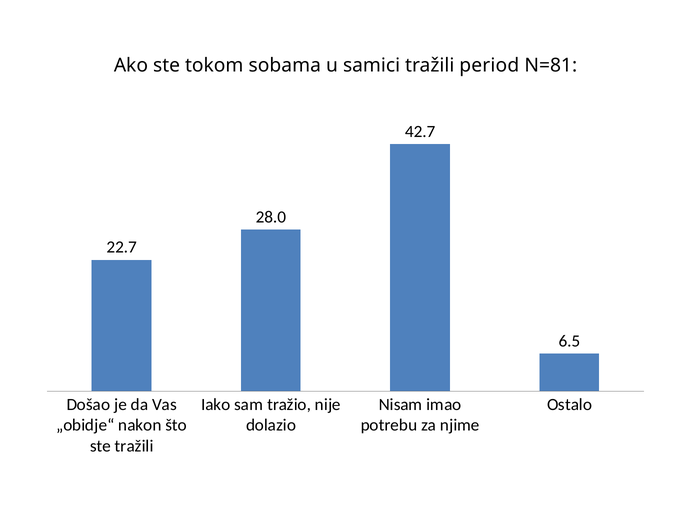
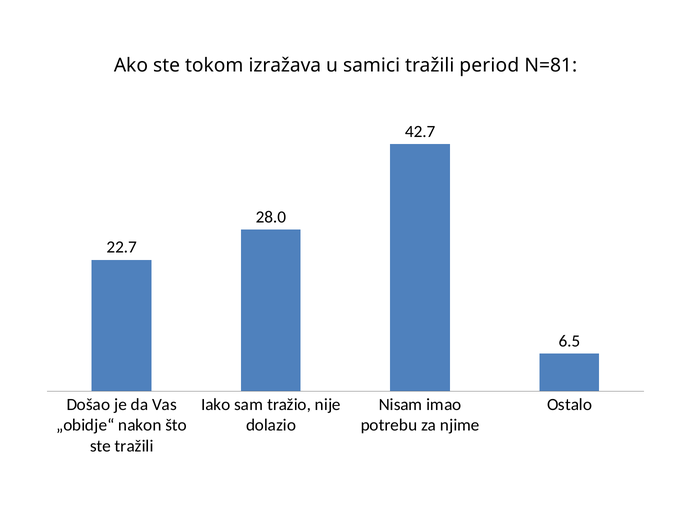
sobama: sobama -> izražava (285, 65)
